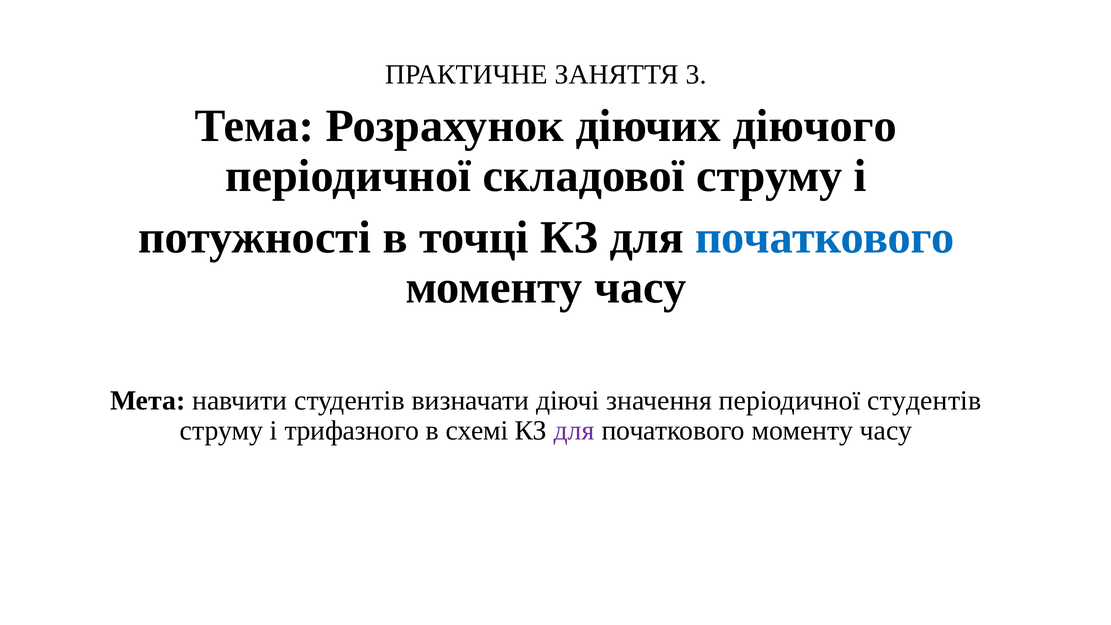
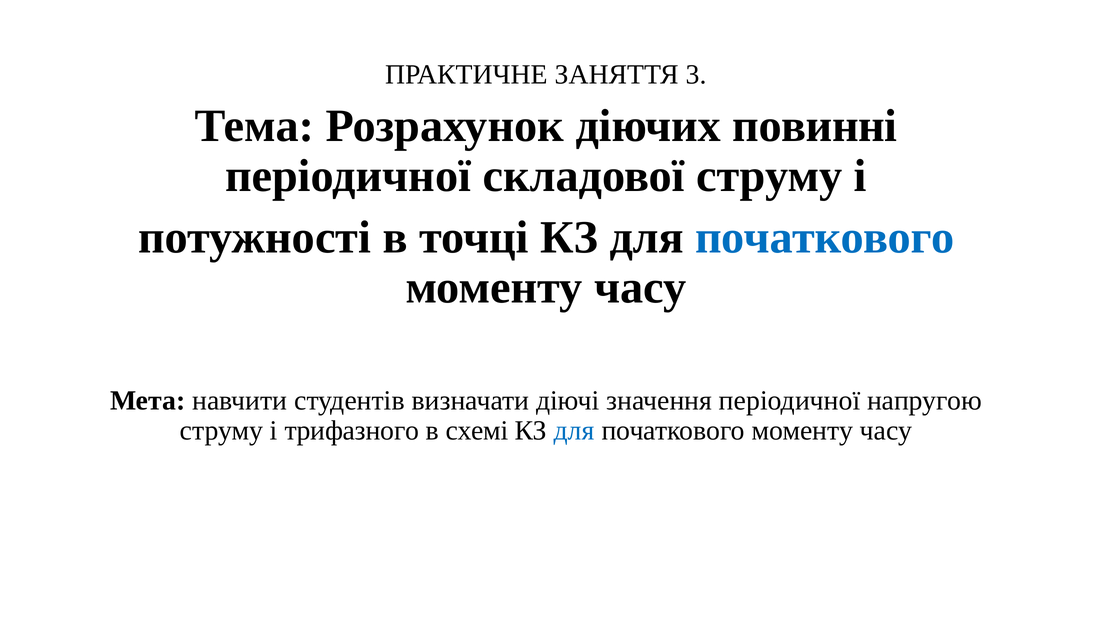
діючого: діючого -> повинні (815, 126)
періодичної студентів: студентів -> напругою (925, 401)
для colour: purple -> blue (574, 431)
